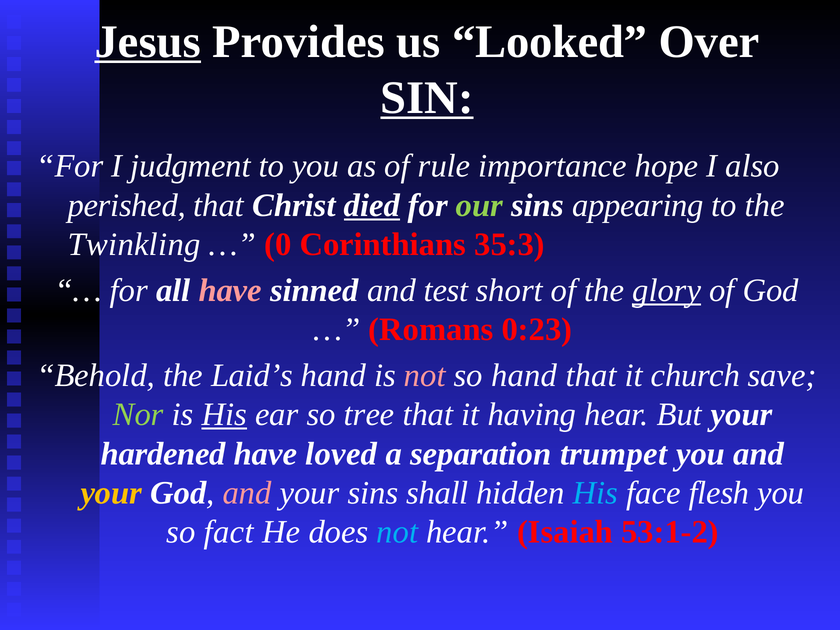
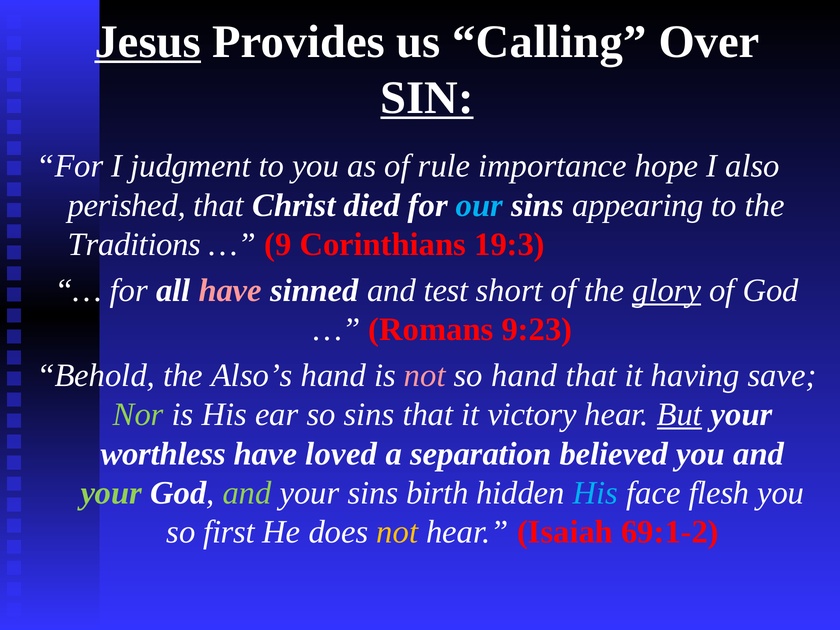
Looked: Looked -> Calling (549, 42)
died underline: present -> none (372, 205)
our colour: light green -> light blue (480, 205)
Twinkling: Twinkling -> Traditions (134, 245)
0: 0 -> 9 (278, 245)
35:3: 35:3 -> 19:3 (510, 245)
0:23: 0:23 -> 9:23 (537, 330)
Laid’s: Laid’s -> Also’s (252, 375)
church: church -> having (695, 375)
His underline: present -> none (224, 415)
so tree: tree -> sins (369, 415)
having: having -> victory (532, 415)
But underline: none -> present (679, 415)
hardened: hardened -> worthless (163, 454)
trumpet: trumpet -> believed (614, 454)
your colour: yellow -> light green (111, 493)
and colour: pink -> light green (247, 493)
shall: shall -> birth (437, 493)
fact: fact -> first (229, 532)
not colour: light blue -> yellow (397, 532)
53:1-2: 53:1-2 -> 69:1-2 (670, 532)
